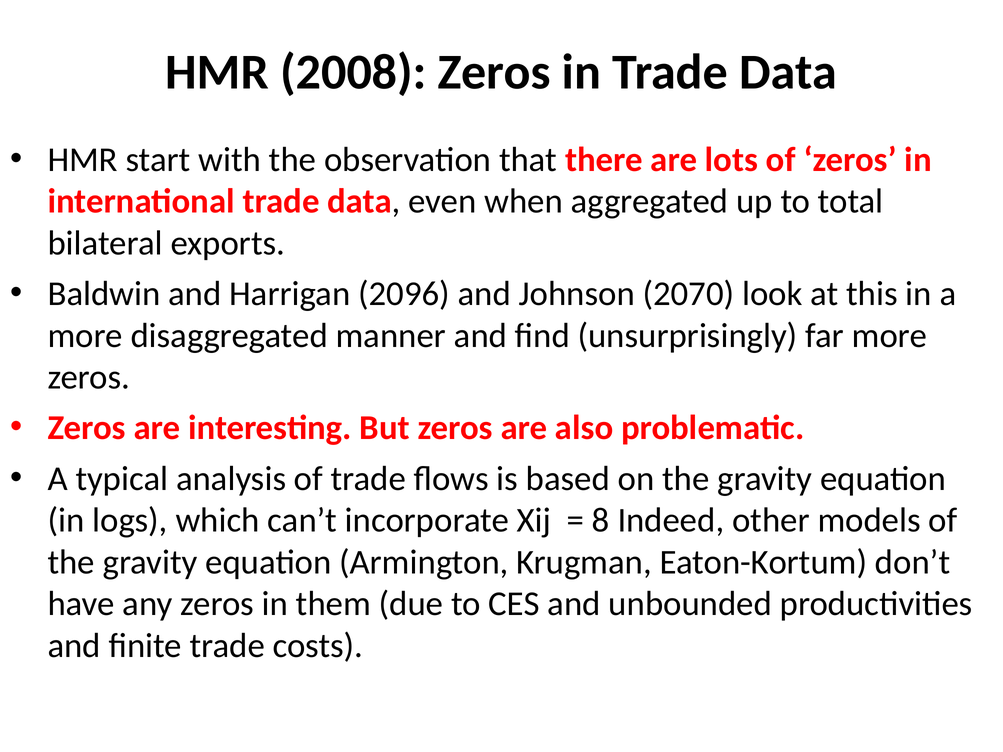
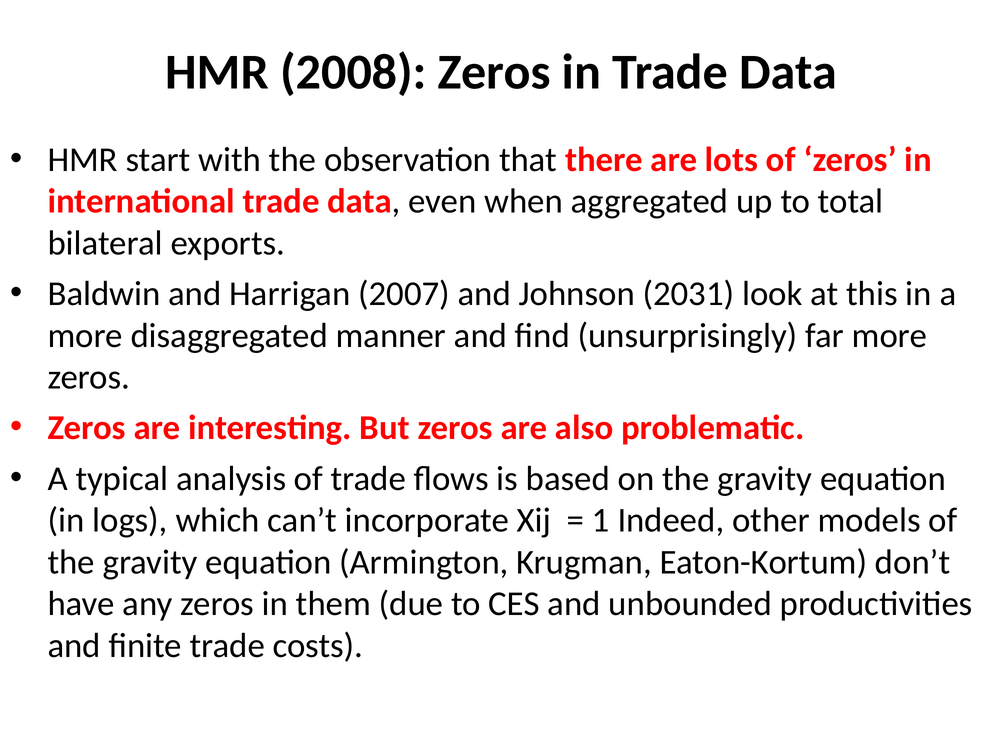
2096: 2096 -> 2007 (404, 294)
2070: 2070 -> 2031 (688, 294)
8: 8 -> 1 (601, 521)
